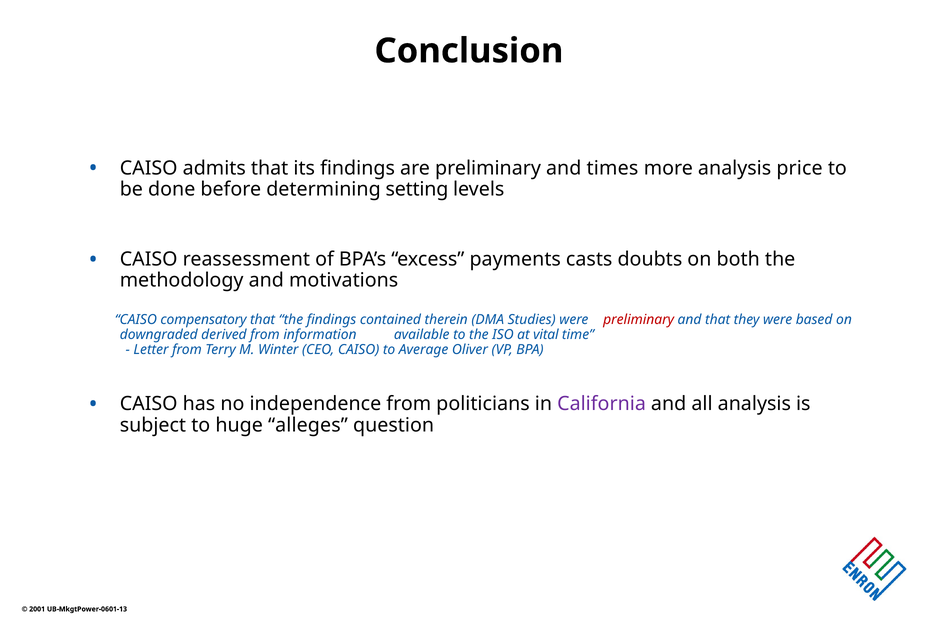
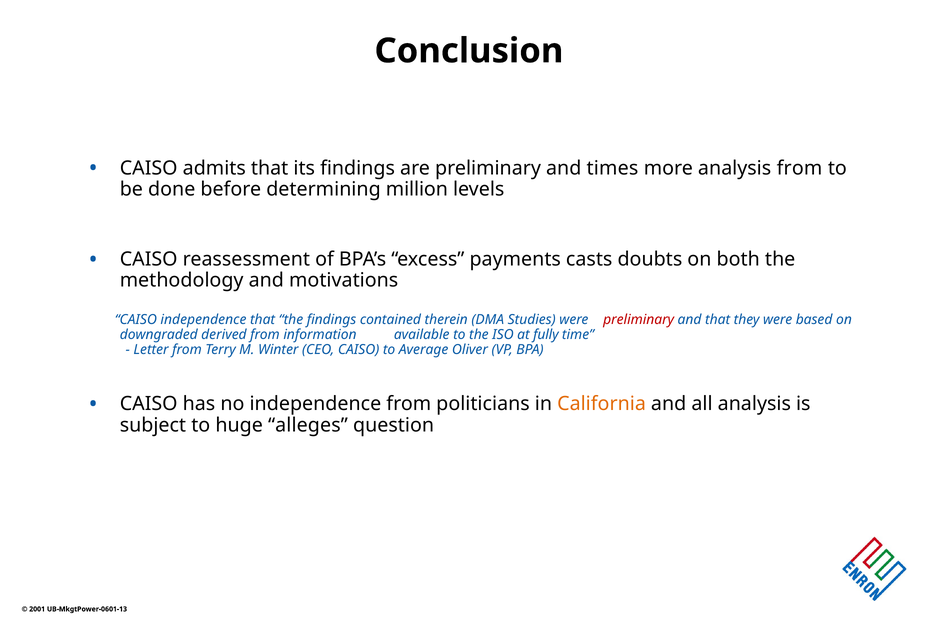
analysis price: price -> from (799, 168)
setting: setting -> million (417, 189)
CAISO compensatory: compensatory -> independence (203, 320)
vital: vital -> fully (546, 335)
California colour: purple -> orange (602, 404)
